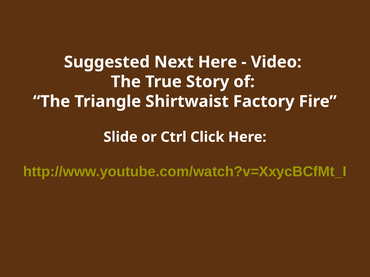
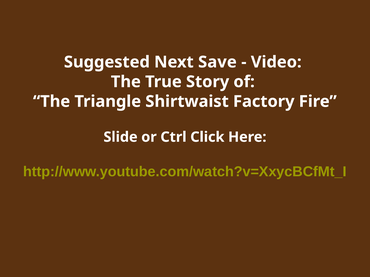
Next Here: Here -> Save (217, 62)
